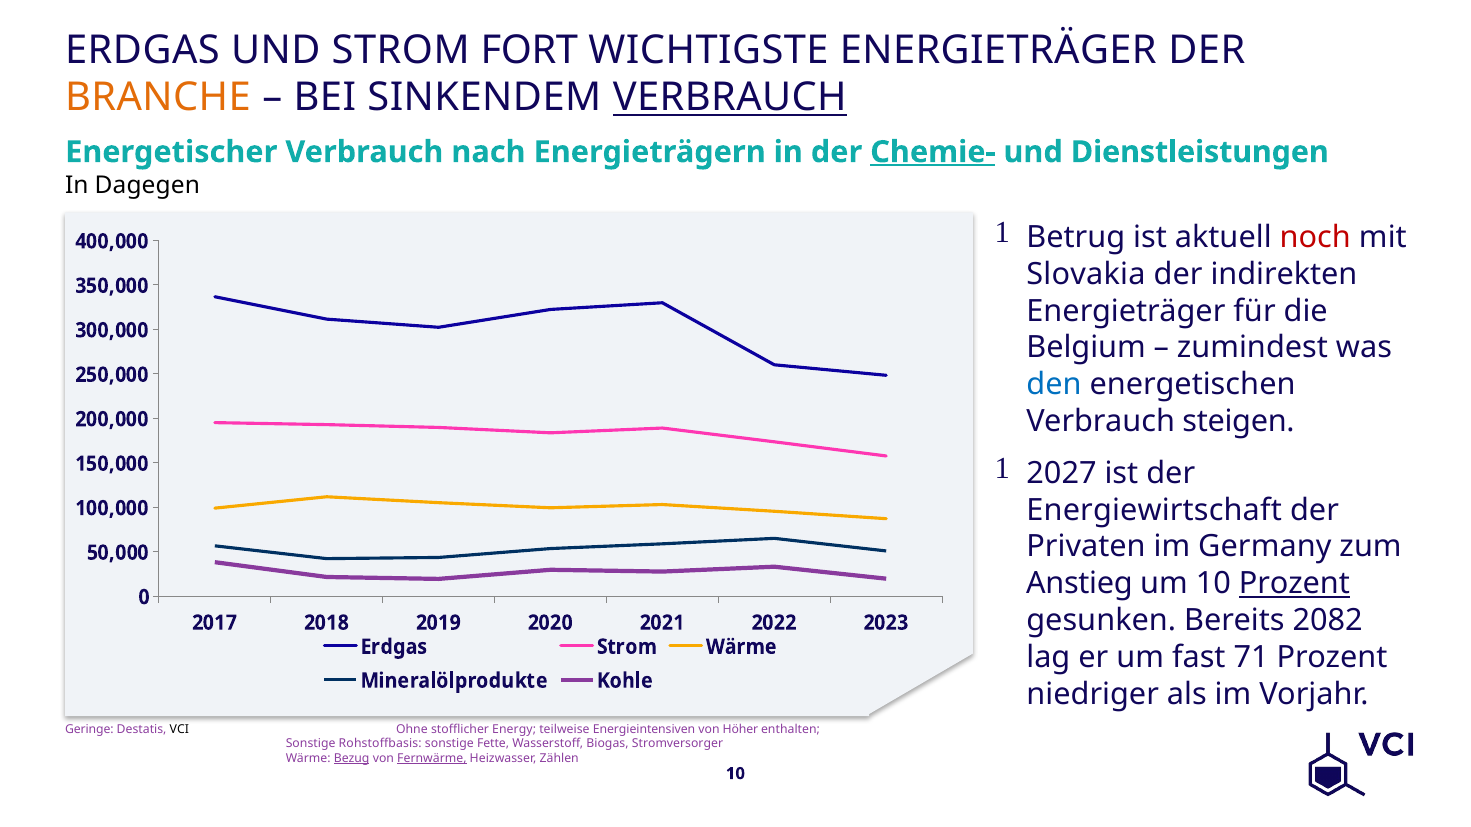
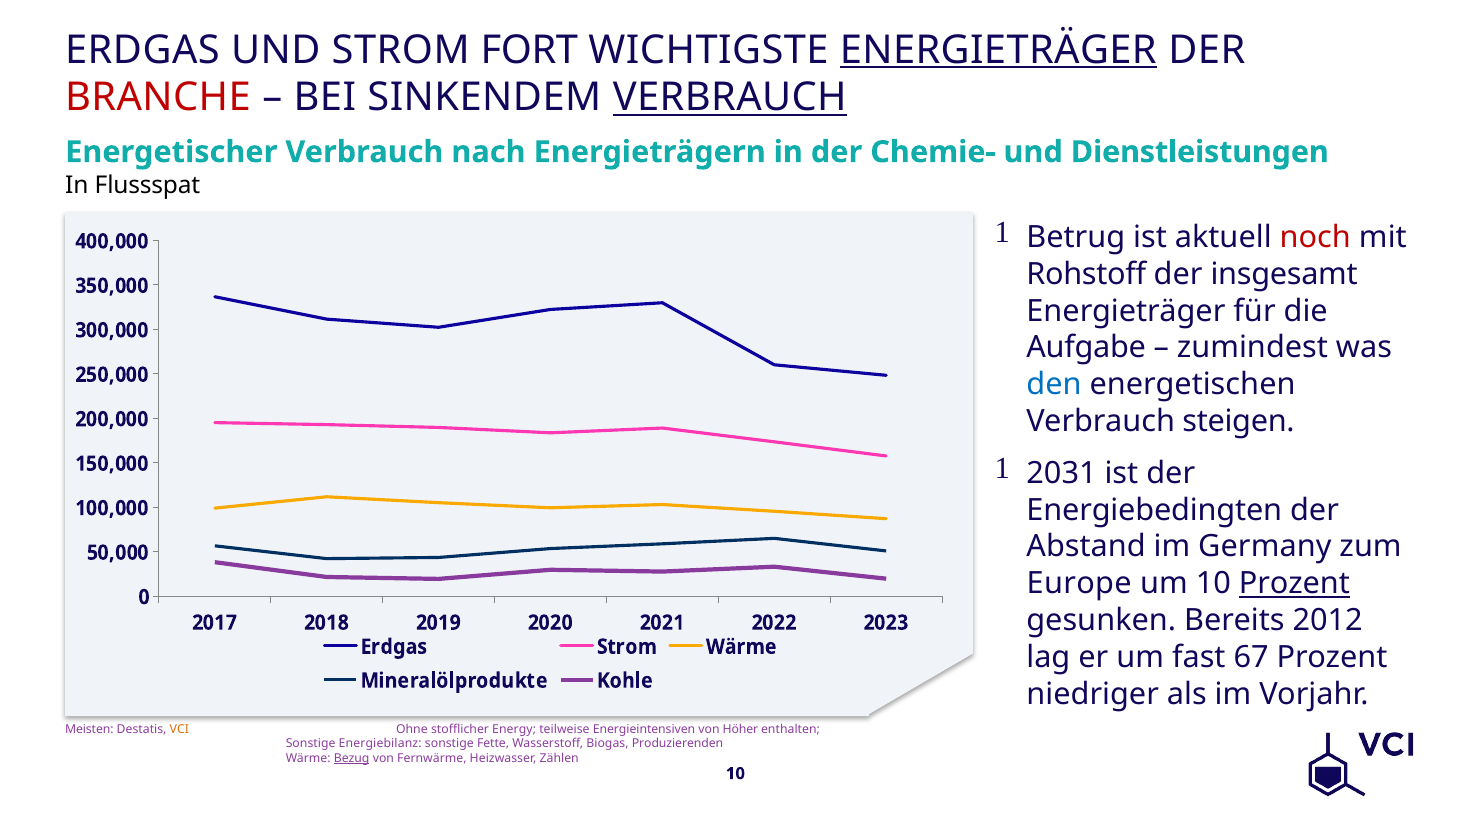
ENERGIETRÄGER underline: none -> present (998, 50)
BRANCHE colour: orange -> red (158, 98)
Chemie- underline: present -> none (933, 152)
Dagegen: Dagegen -> Flussspat (147, 185)
Slovakia: Slovakia -> Rohstoff (1086, 274)
indirekten: indirekten -> insgesamt (1284, 274)
Belgium: Belgium -> Aufgabe (1086, 348)
2027: 2027 -> 2031 (1062, 474)
Energiewirtschaft: Energiewirtschaft -> Energiebedingten (1154, 510)
Privaten: Privaten -> Abstand (1086, 547)
Anstieg: Anstieg -> Europe (1079, 584)
2082: 2082 -> 2012 (1328, 621)
71: 71 -> 67 (1251, 658)
Geringe: Geringe -> Meisten (89, 729)
VCI colour: black -> orange (179, 729)
Rohstoffbasis: Rohstoffbasis -> Energiebilanz (380, 744)
Stromversorger: Stromversorger -> Produzierenden (678, 744)
Fernwärme underline: present -> none (432, 759)
